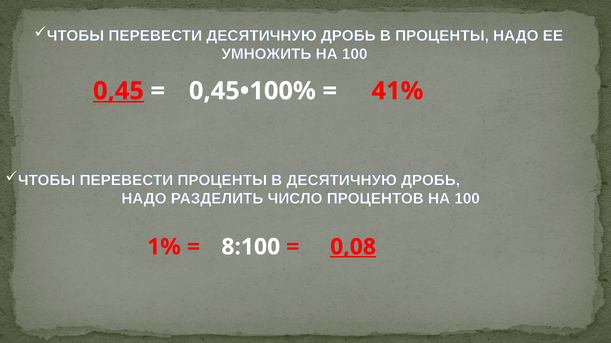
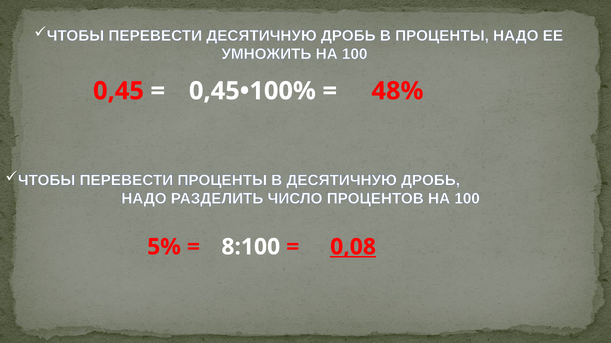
0,45 underline: present -> none (118, 91)
41%: 41% -> 48% (397, 91)
1%: 1% -> 5% (164, 247)
